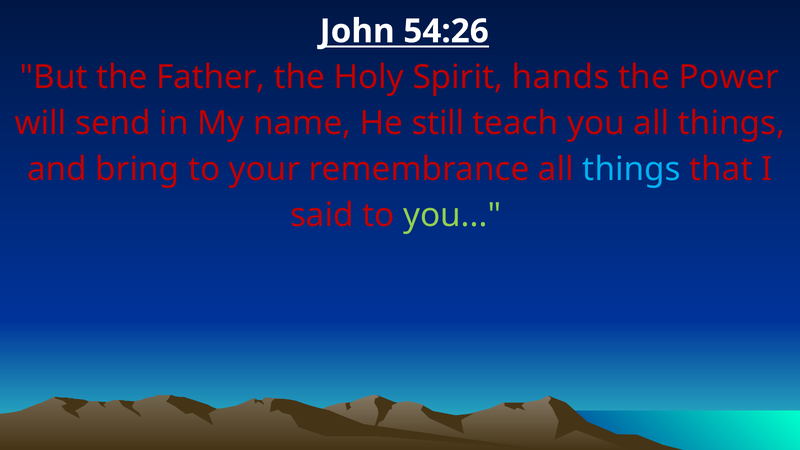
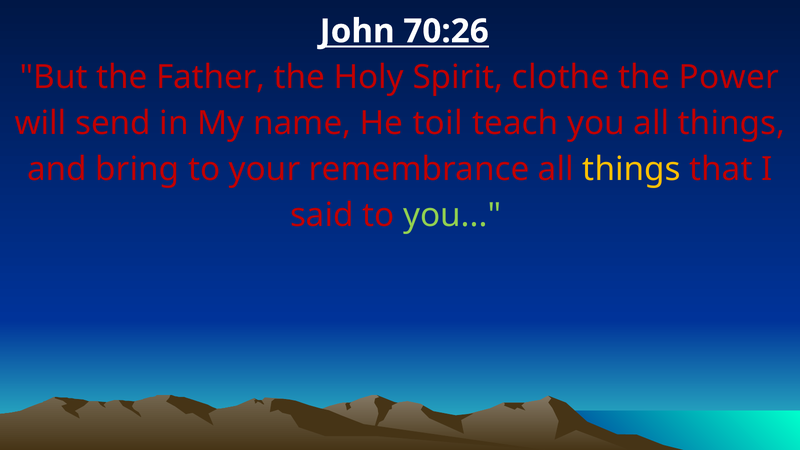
54:26: 54:26 -> 70:26 (446, 31)
hands: hands -> clothe (561, 77)
still: still -> toil (438, 123)
things colour: light blue -> yellow (632, 169)
